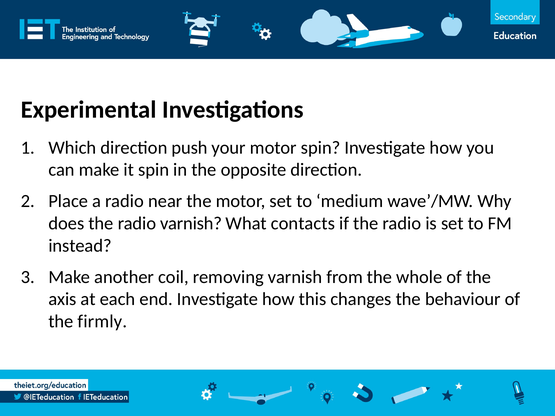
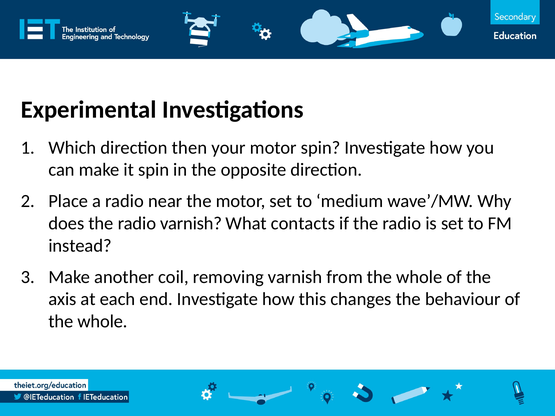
push: push -> then (189, 148)
firmly: firmly -> whole (103, 322)
